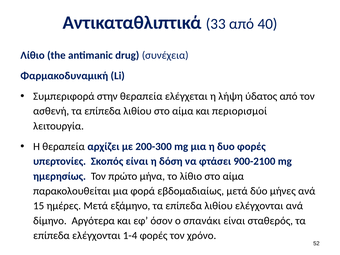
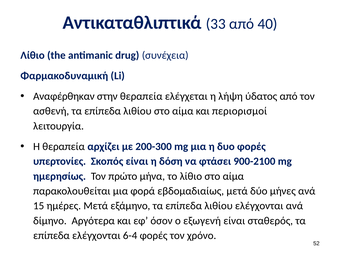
Συμπεριφορά: Συμπεριφορά -> Αναφέρθηκαν (64, 96)
σπανάκι: σπανάκι -> εξωγενή (202, 221)
1-4: 1-4 -> 6-4 (130, 236)
